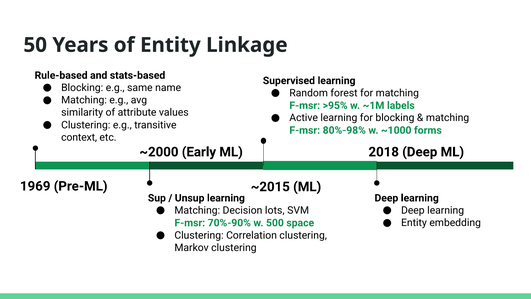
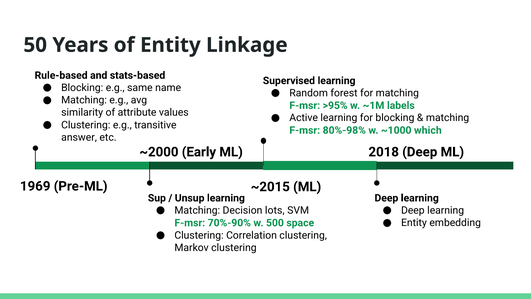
forms: forms -> which (428, 130)
context: context -> answer (79, 137)
